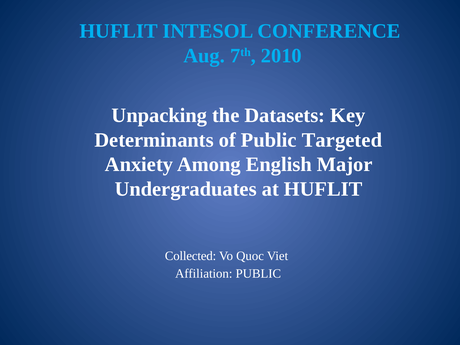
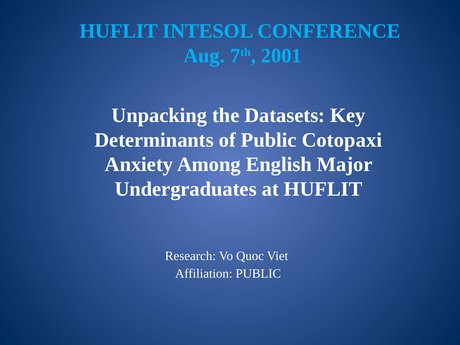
2010: 2010 -> 2001 (281, 56)
Targeted: Targeted -> Cotopaxi (342, 140)
Collected: Collected -> Research (190, 256)
